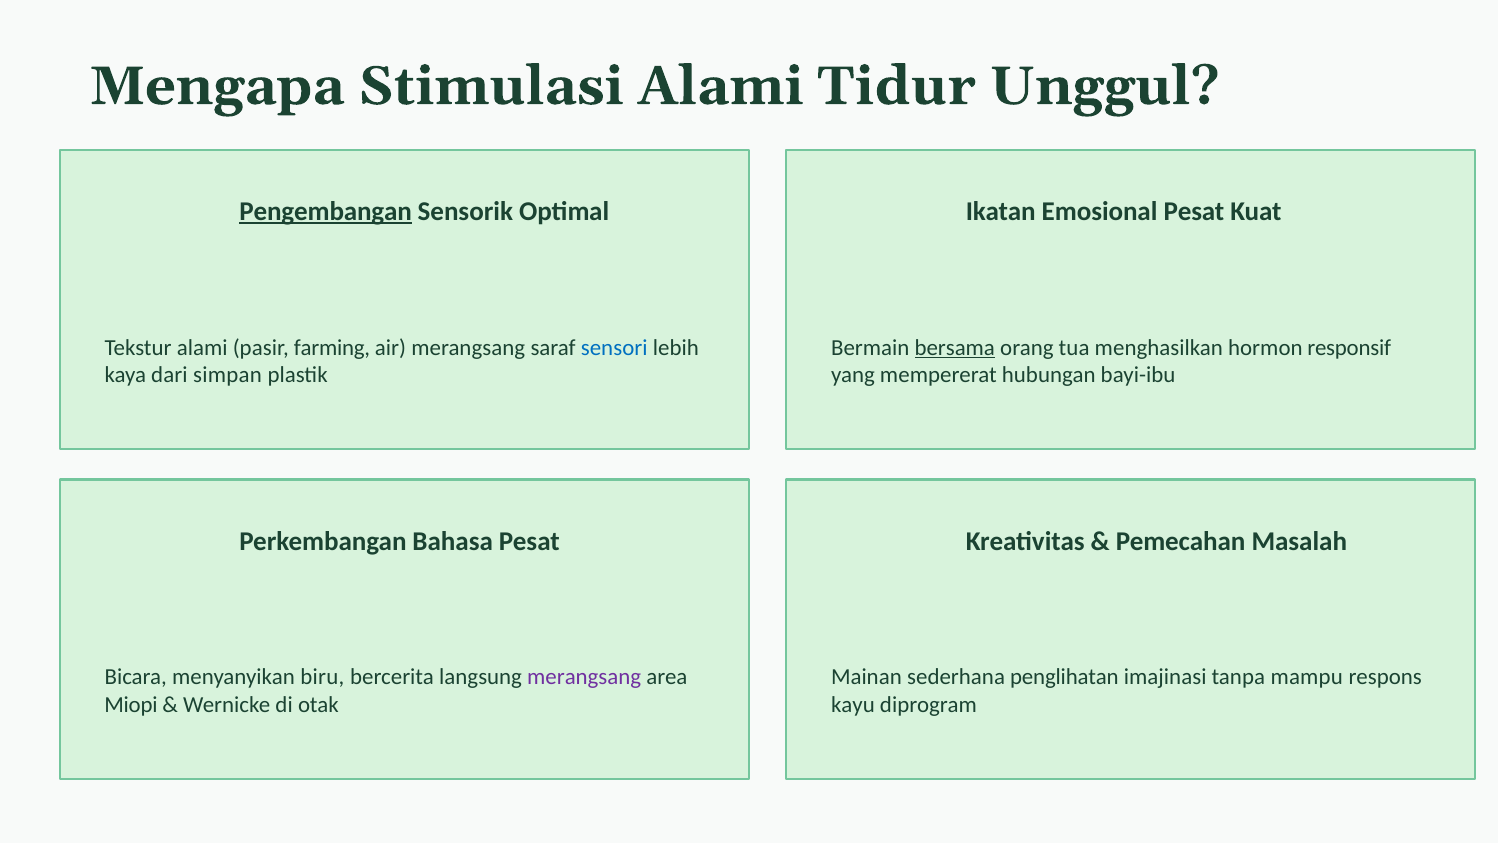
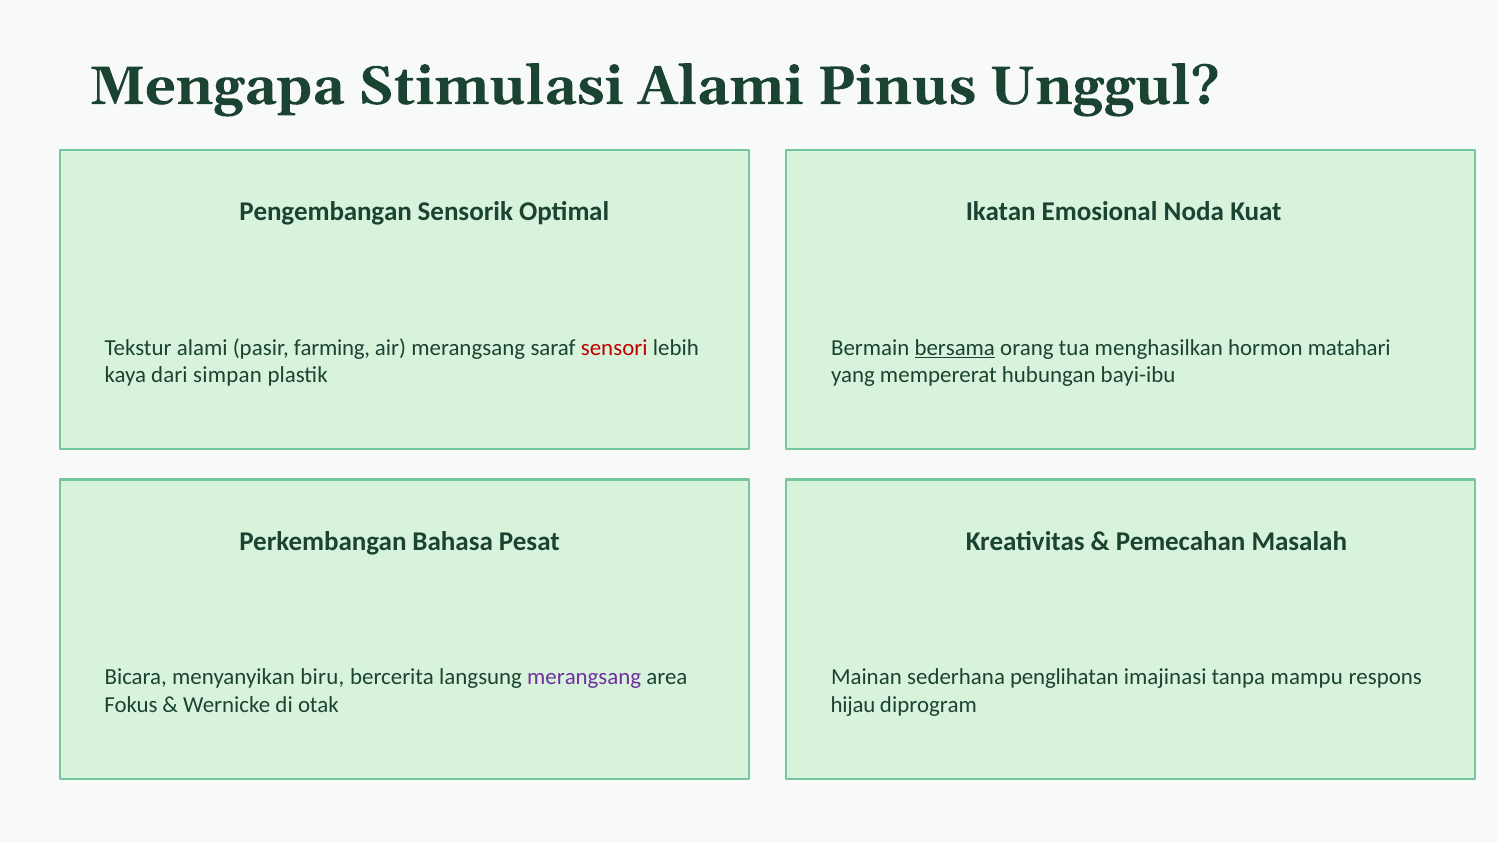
Tidur: Tidur -> Pinus (897, 86)
Pengembangan underline: present -> none (326, 212)
Emosional Pesat: Pesat -> Noda (1194, 212)
sensori colour: blue -> red (614, 347)
responsif: responsif -> matahari (1349, 347)
Miopi: Miopi -> Fokus (131, 704)
kayu: kayu -> hijau (853, 704)
